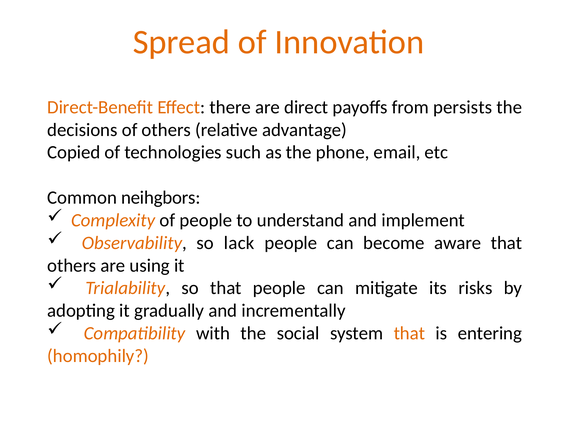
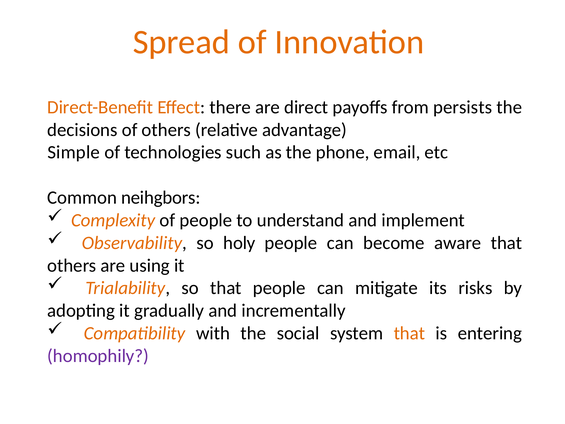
Copied: Copied -> Simple (74, 152)
lack: lack -> holy (239, 243)
homophily colour: orange -> purple (98, 356)
